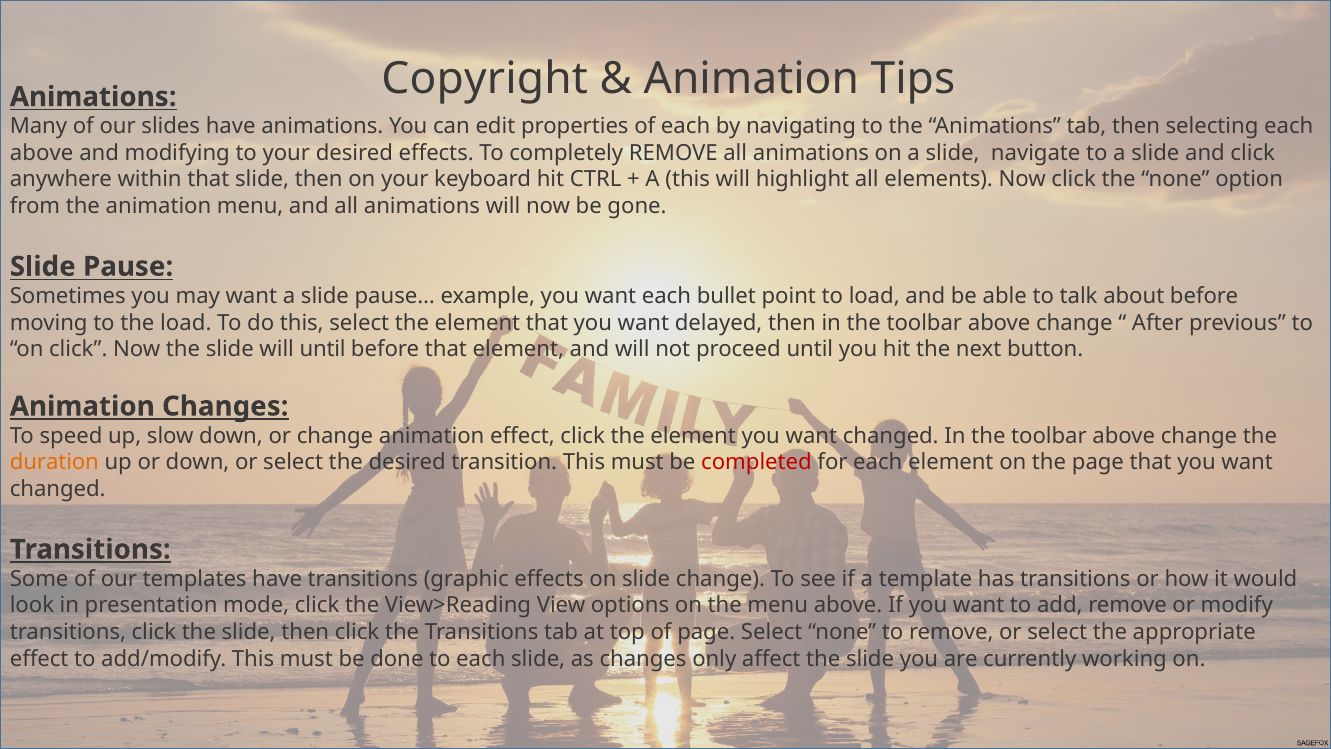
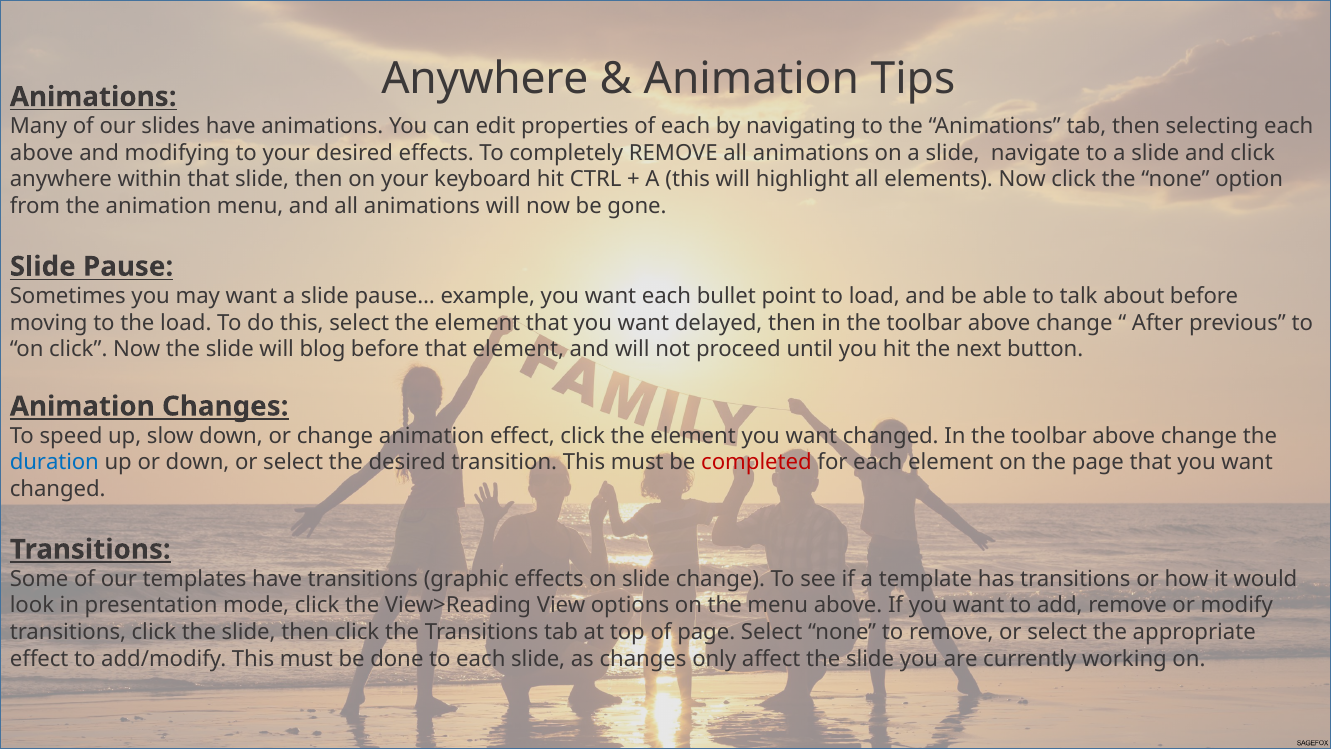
Copyright: Copyright -> Anywhere (485, 78)
will until: until -> blog (323, 349)
duration colour: orange -> blue (54, 462)
